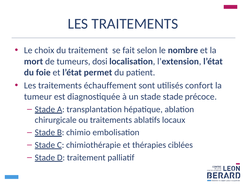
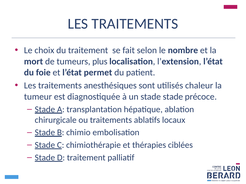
dosi: dosi -> plus (100, 62)
échauffement: échauffement -> anesthésiques (110, 86)
confort: confort -> chaleur (199, 86)
